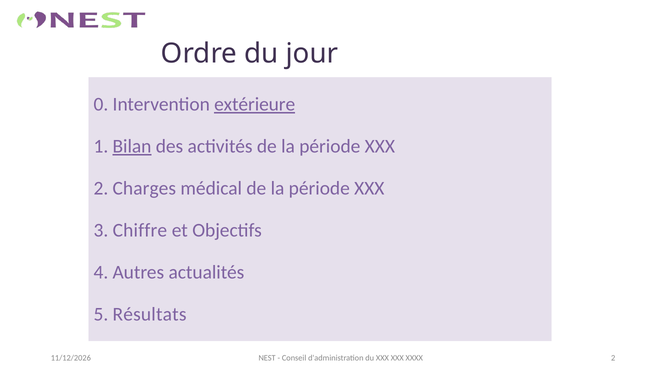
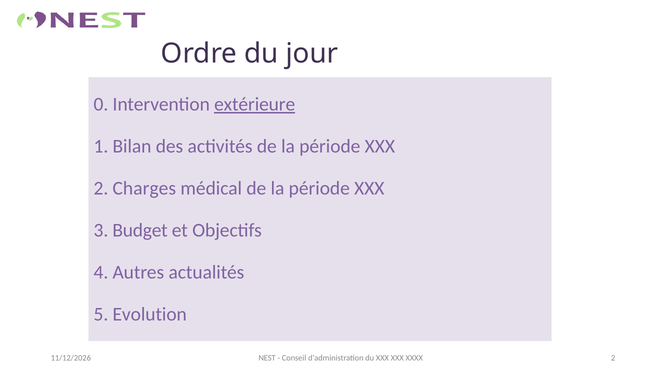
Bilan underline: present -> none (132, 146)
Chiffre: Chiffre -> Budget (140, 230)
Résultats: Résultats -> Evolution (150, 314)
